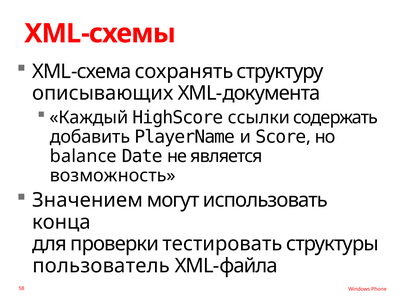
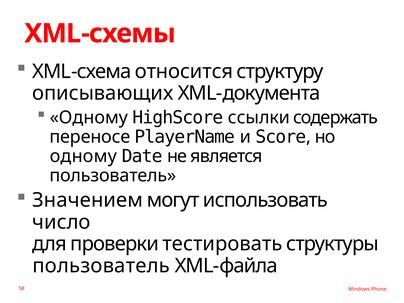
сохранять: сохранять -> относится (184, 71)
Каждый: Каждый -> Одному (89, 117)
добавить: добавить -> переносе (90, 137)
balance: balance -> одному (83, 156)
возможность: возможность -> пользователь (113, 176)
конца: конца -> число (61, 222)
